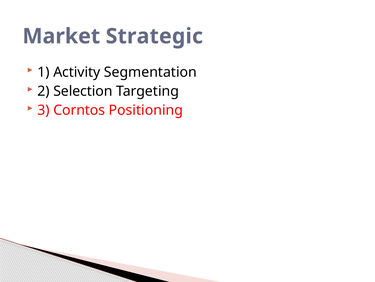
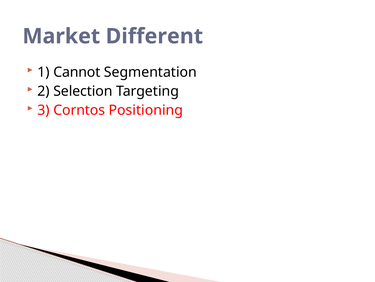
Strategic: Strategic -> Different (154, 36)
Activity: Activity -> Cannot (77, 72)
